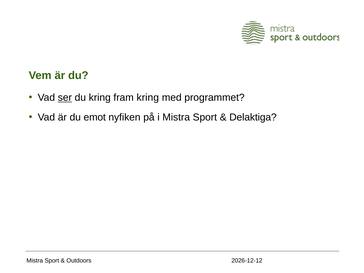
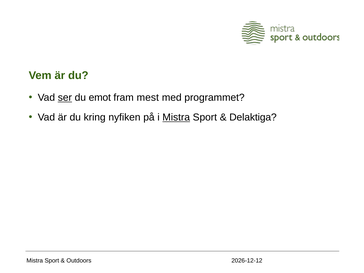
du kring: kring -> emot (100, 98)
fram kring: kring -> mest (148, 98)
emot: emot -> kring (95, 117)
Mistra underline: none -> present (176, 117)
